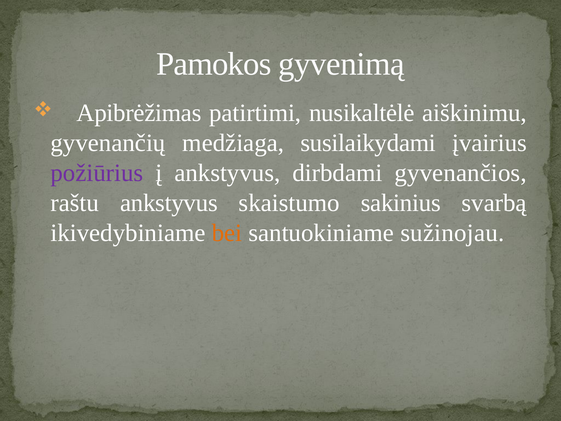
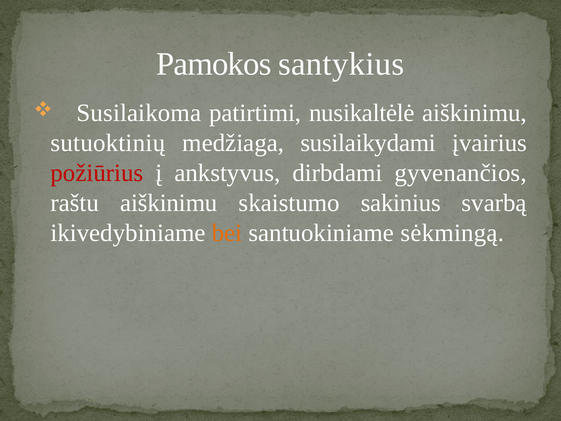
gyvenimą: gyvenimą -> santykius (341, 64)
Apibrėžimas: Apibrėžimas -> Susilaikoma (139, 113)
gyvenančių: gyvenančių -> sutuoktinių (108, 143)
požiūrius colour: purple -> red (97, 173)
raštu ankstyvus: ankstyvus -> aiškinimu (169, 203)
sužinojau: sužinojau -> sėkmingą (452, 233)
